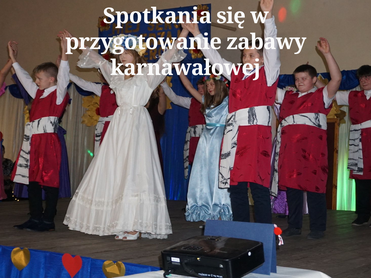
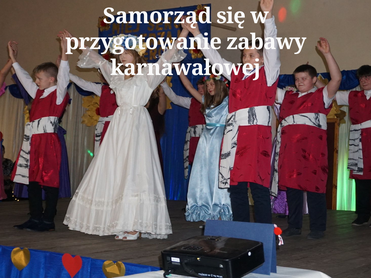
Spotkania: Spotkania -> Samorząd (157, 16)
